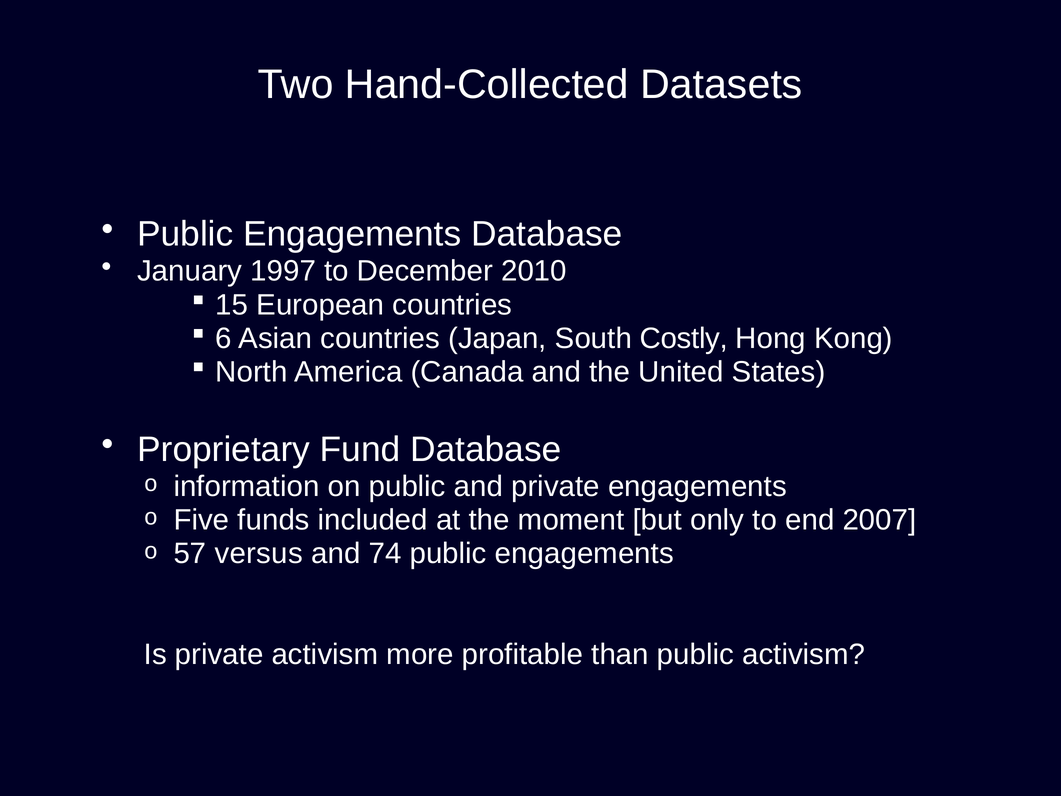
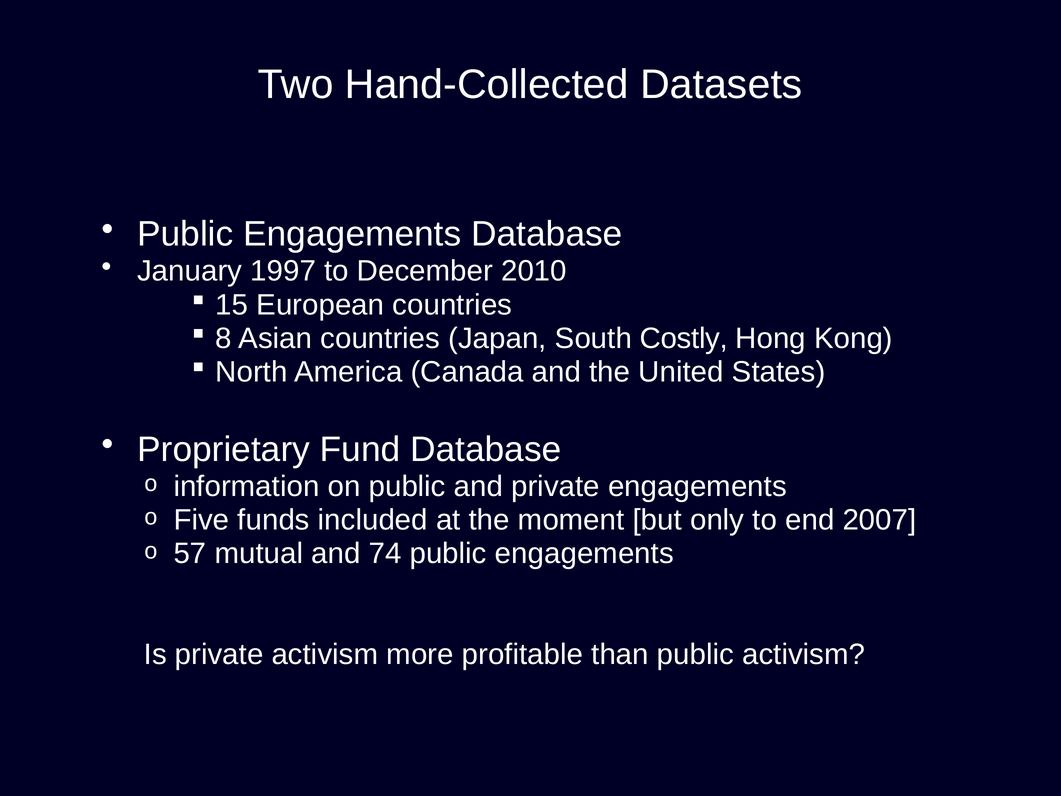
6: 6 -> 8 (224, 338)
versus: versus -> mutual (259, 553)
